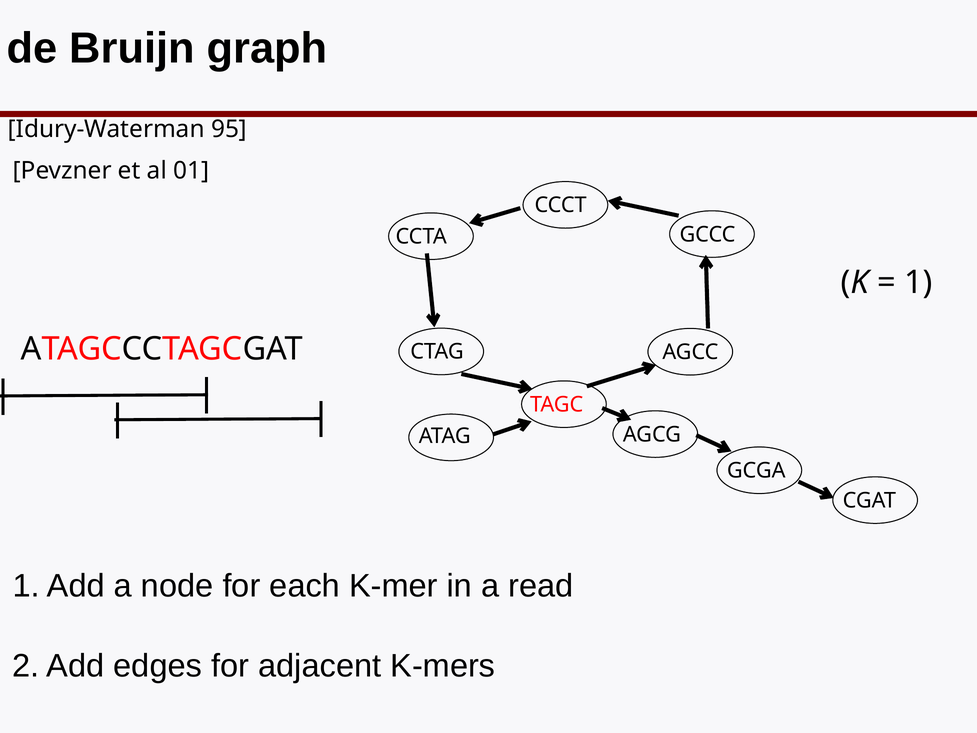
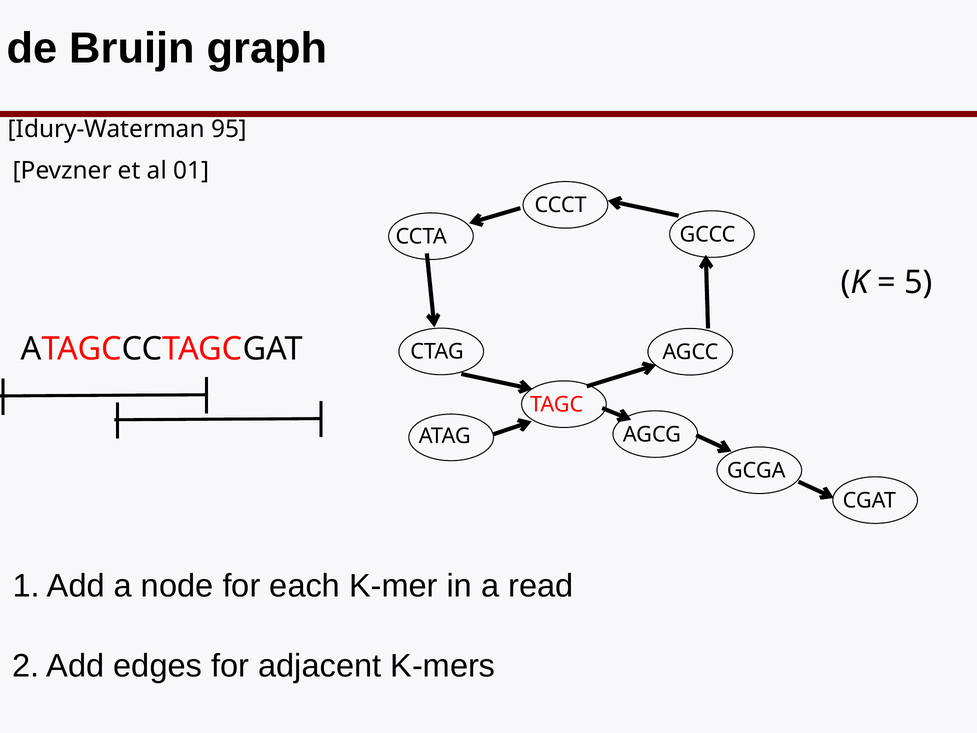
1: 1 -> 5 (918, 283)
